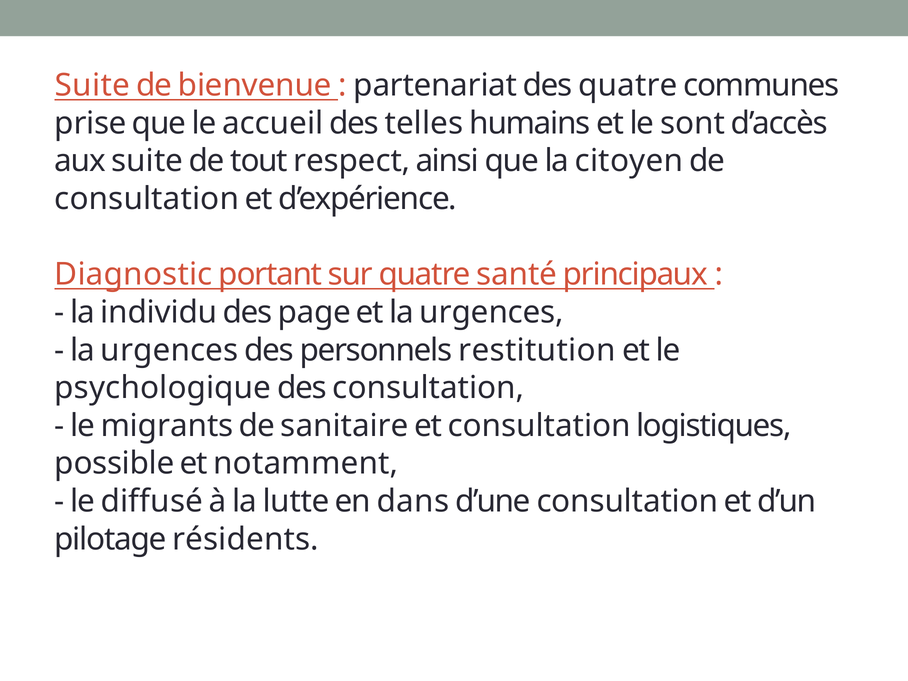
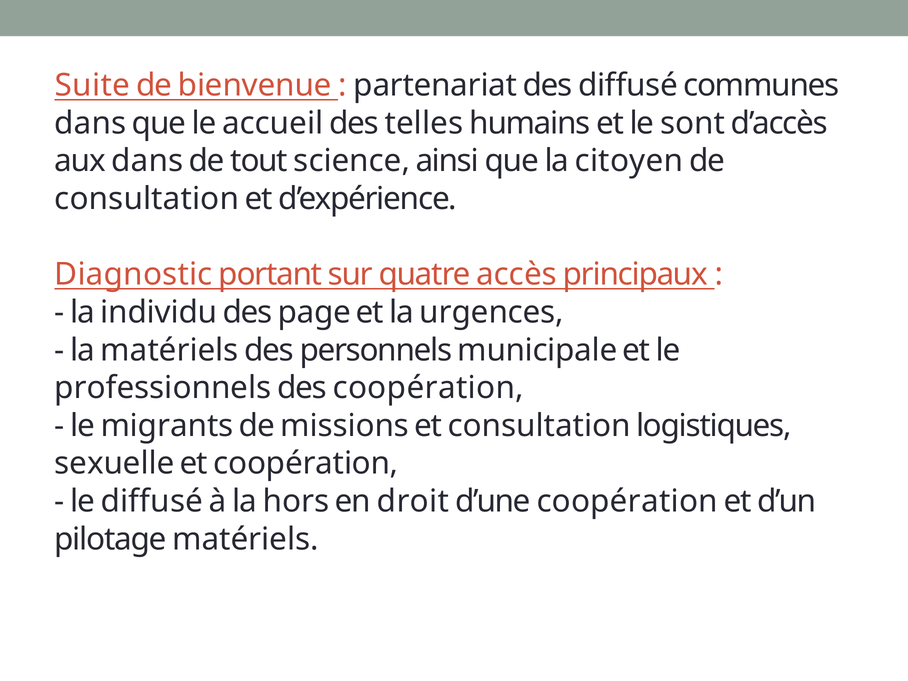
des quatre: quatre -> diffusé (628, 85)
prise: prise -> dans (90, 123)
aux suite: suite -> dans (147, 161)
respect: respect -> science (352, 161)
santé: santé -> accès (517, 274)
urgences: urgences -> matériels (169, 350)
restitution: restitution -> municipale (537, 350)
psychologique: psychologique -> professionnels (163, 388)
des consultation: consultation -> coopération (428, 388)
sanitaire: sanitaire -> missions (345, 426)
possible: possible -> sexuelle (114, 464)
et notamment: notamment -> coopération (306, 464)
lutte: lutte -> hors (296, 501)
dans: dans -> droit (413, 501)
d’une consultation: consultation -> coopération (627, 501)
pilotage résidents: résidents -> matériels (246, 539)
